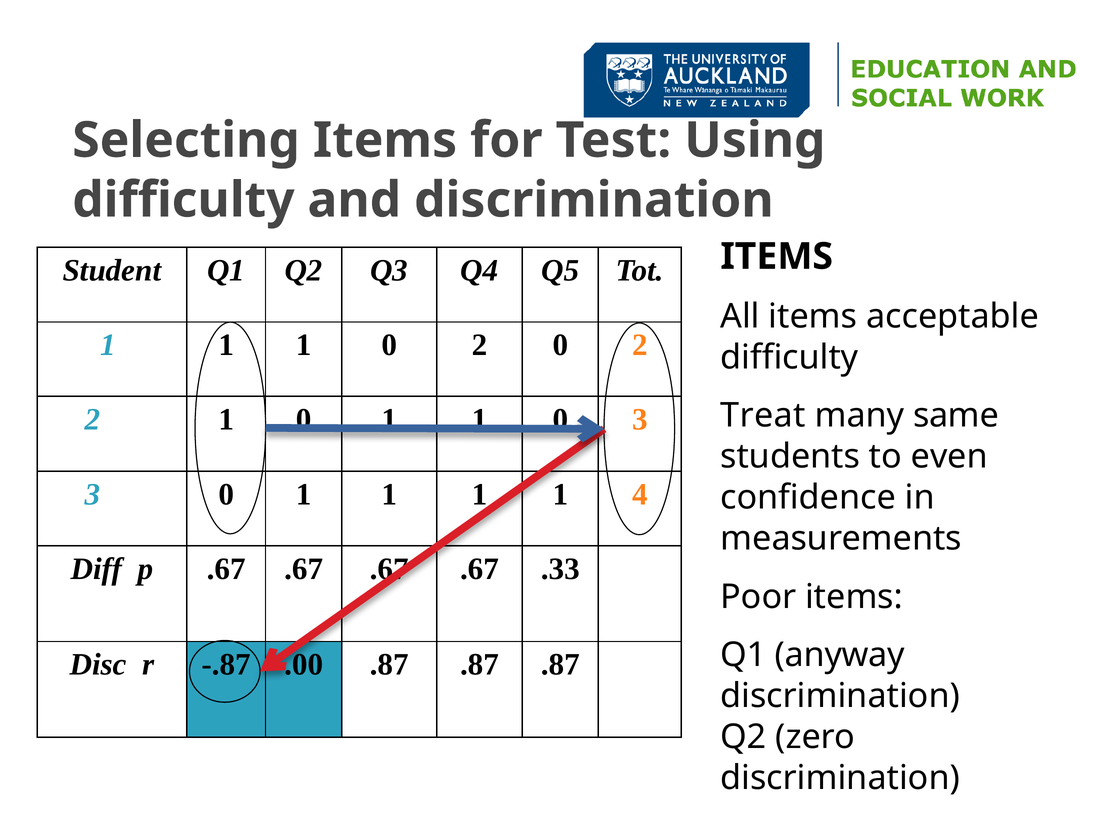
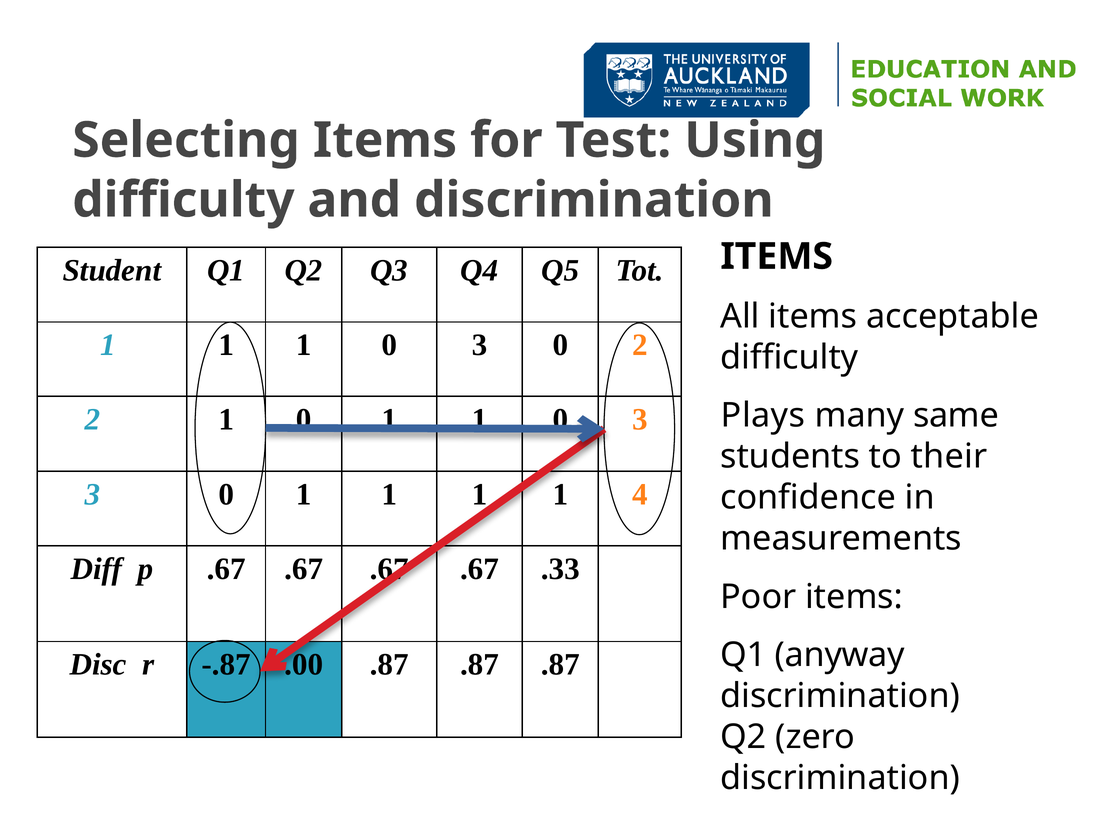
2: 2 -> 3 (480, 345)
Treat: Treat -> Plays (763, 415)
even: even -> their (949, 457)
